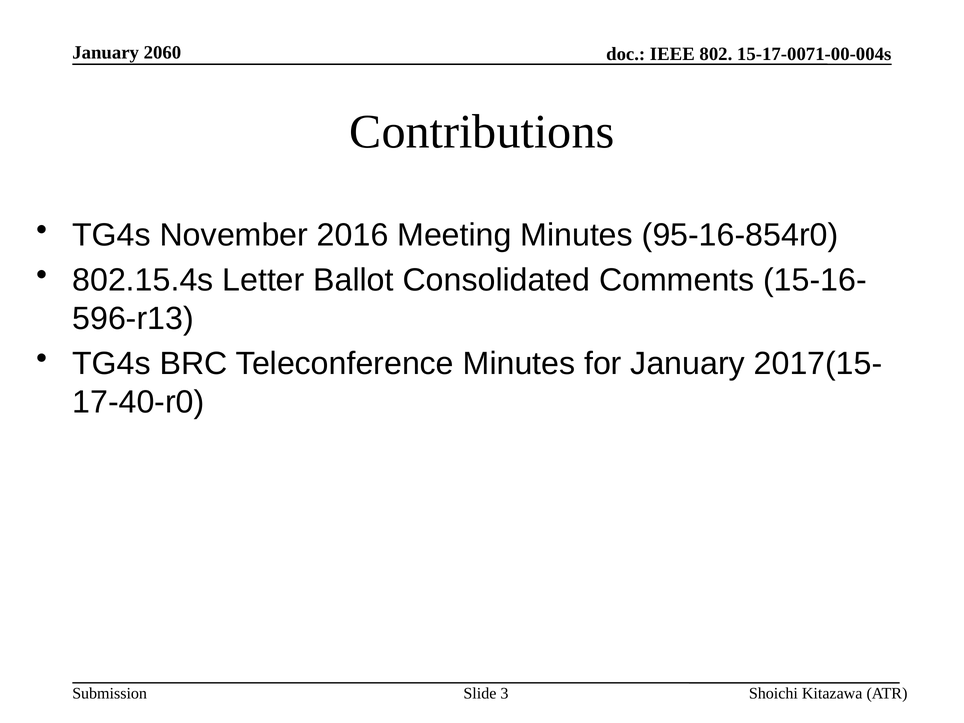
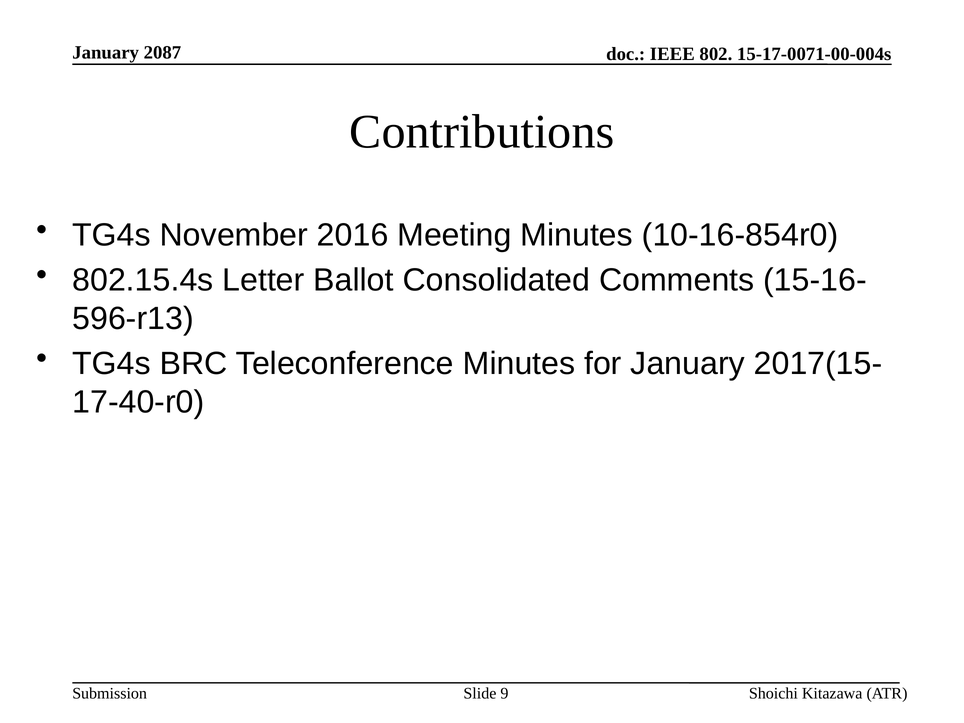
2060: 2060 -> 2087 (162, 53)
95-16-854r0: 95-16-854r0 -> 10-16-854r0 (740, 235)
3: 3 -> 9 (504, 693)
